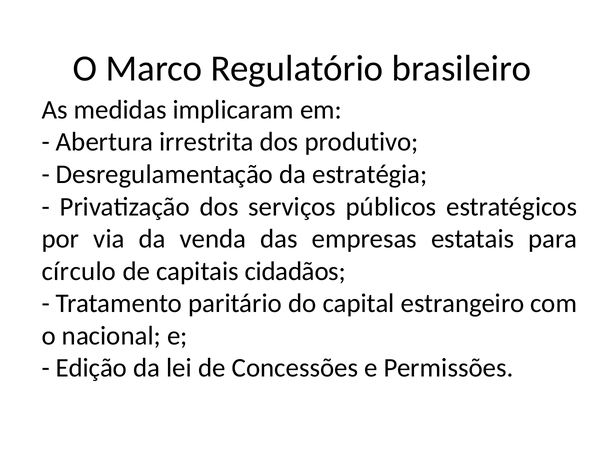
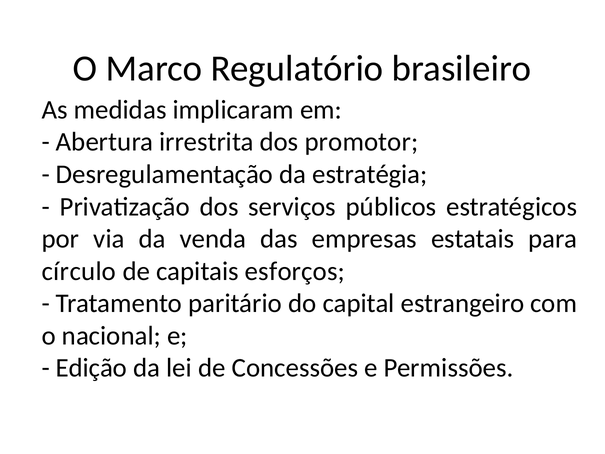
produtivo: produtivo -> promotor (361, 142)
cidadãos: cidadãos -> esforços (295, 271)
